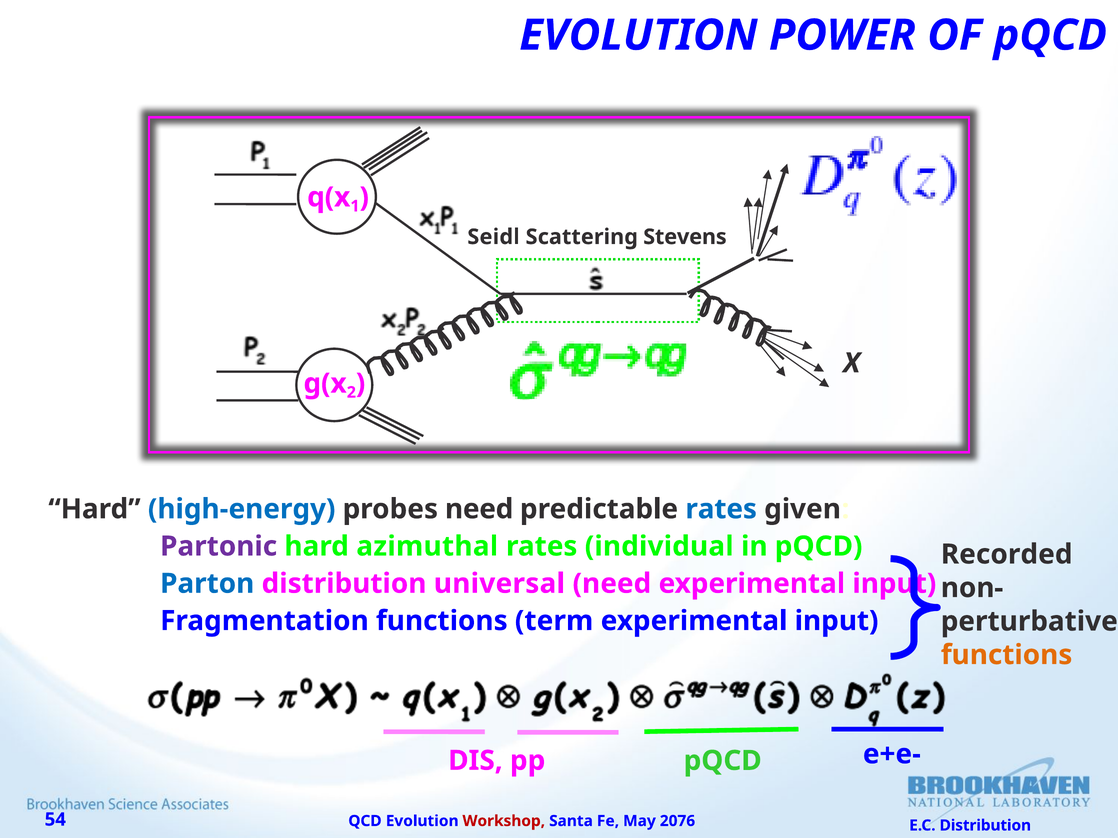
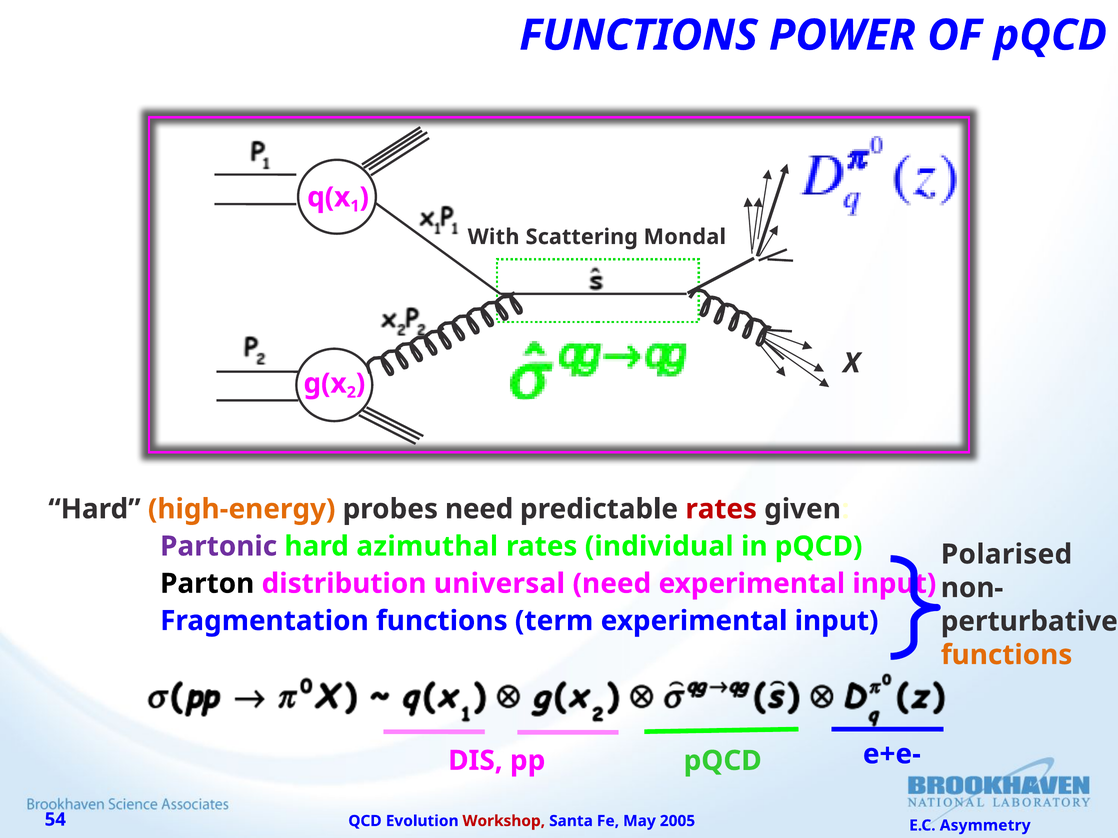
EVOLUTION: EVOLUTION -> FUNCTIONS (639, 35)
Seidl: Seidl -> With (494, 237)
Stevens: Stevens -> Mondal (685, 237)
high-energy colour: blue -> orange (242, 509)
rates colour: blue -> red (721, 509)
Recorded: Recorded -> Polarised (1007, 555)
Parton colour: blue -> black (207, 584)
2076: 2076 -> 2005 (677, 821)
E.C Distribution: Distribution -> Asymmetry (985, 826)
